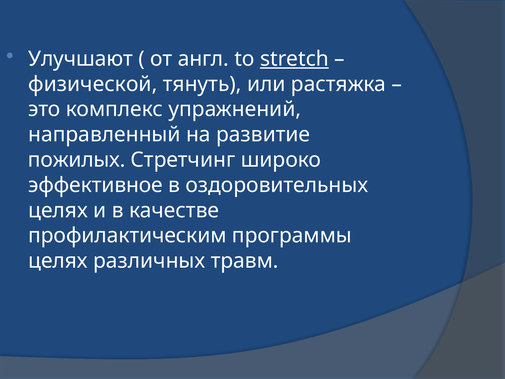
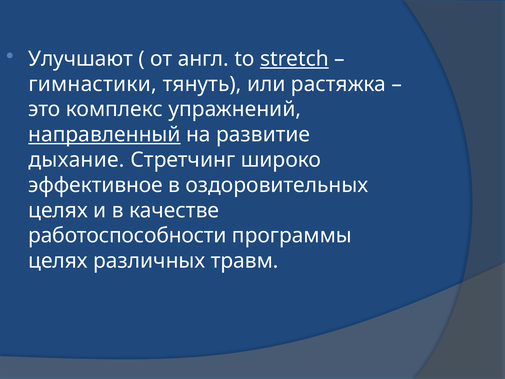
физической: физической -> гимнастики (93, 84)
направленный underline: none -> present (104, 135)
пожилых: пожилых -> дыхание (77, 160)
профилактическим: профилактическим -> работоспособности (127, 236)
